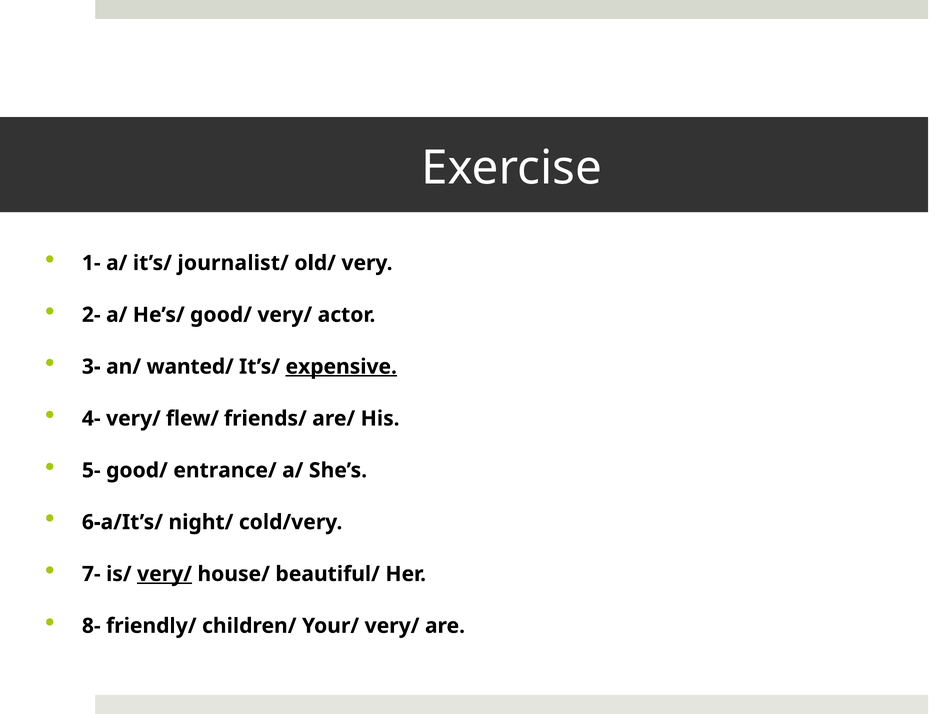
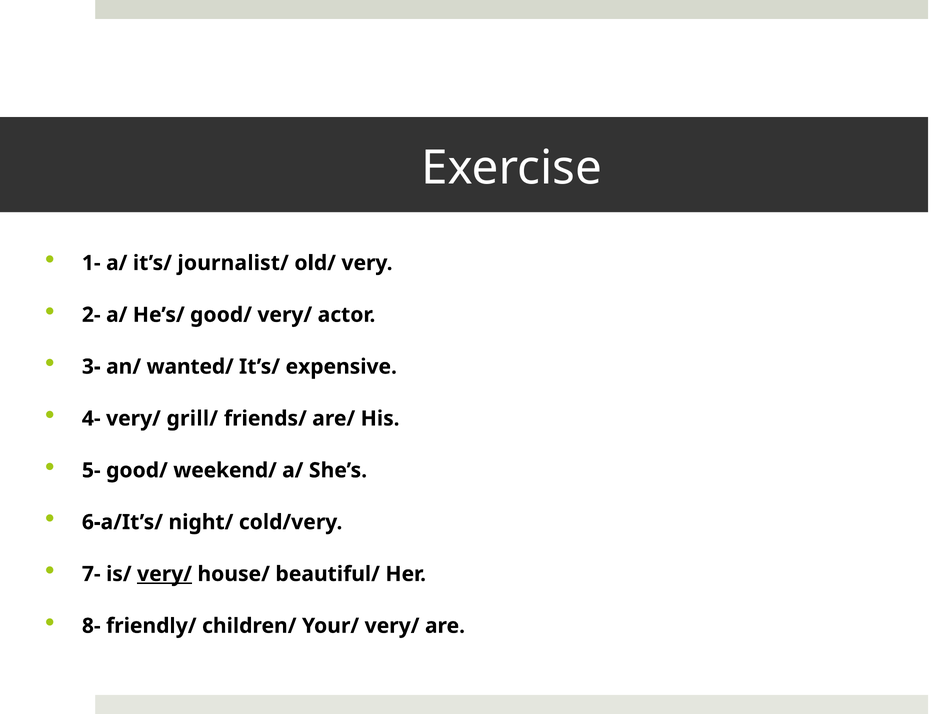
expensive underline: present -> none (341, 367)
flew/: flew/ -> grill/ (192, 419)
entrance/: entrance/ -> weekend/ (225, 470)
